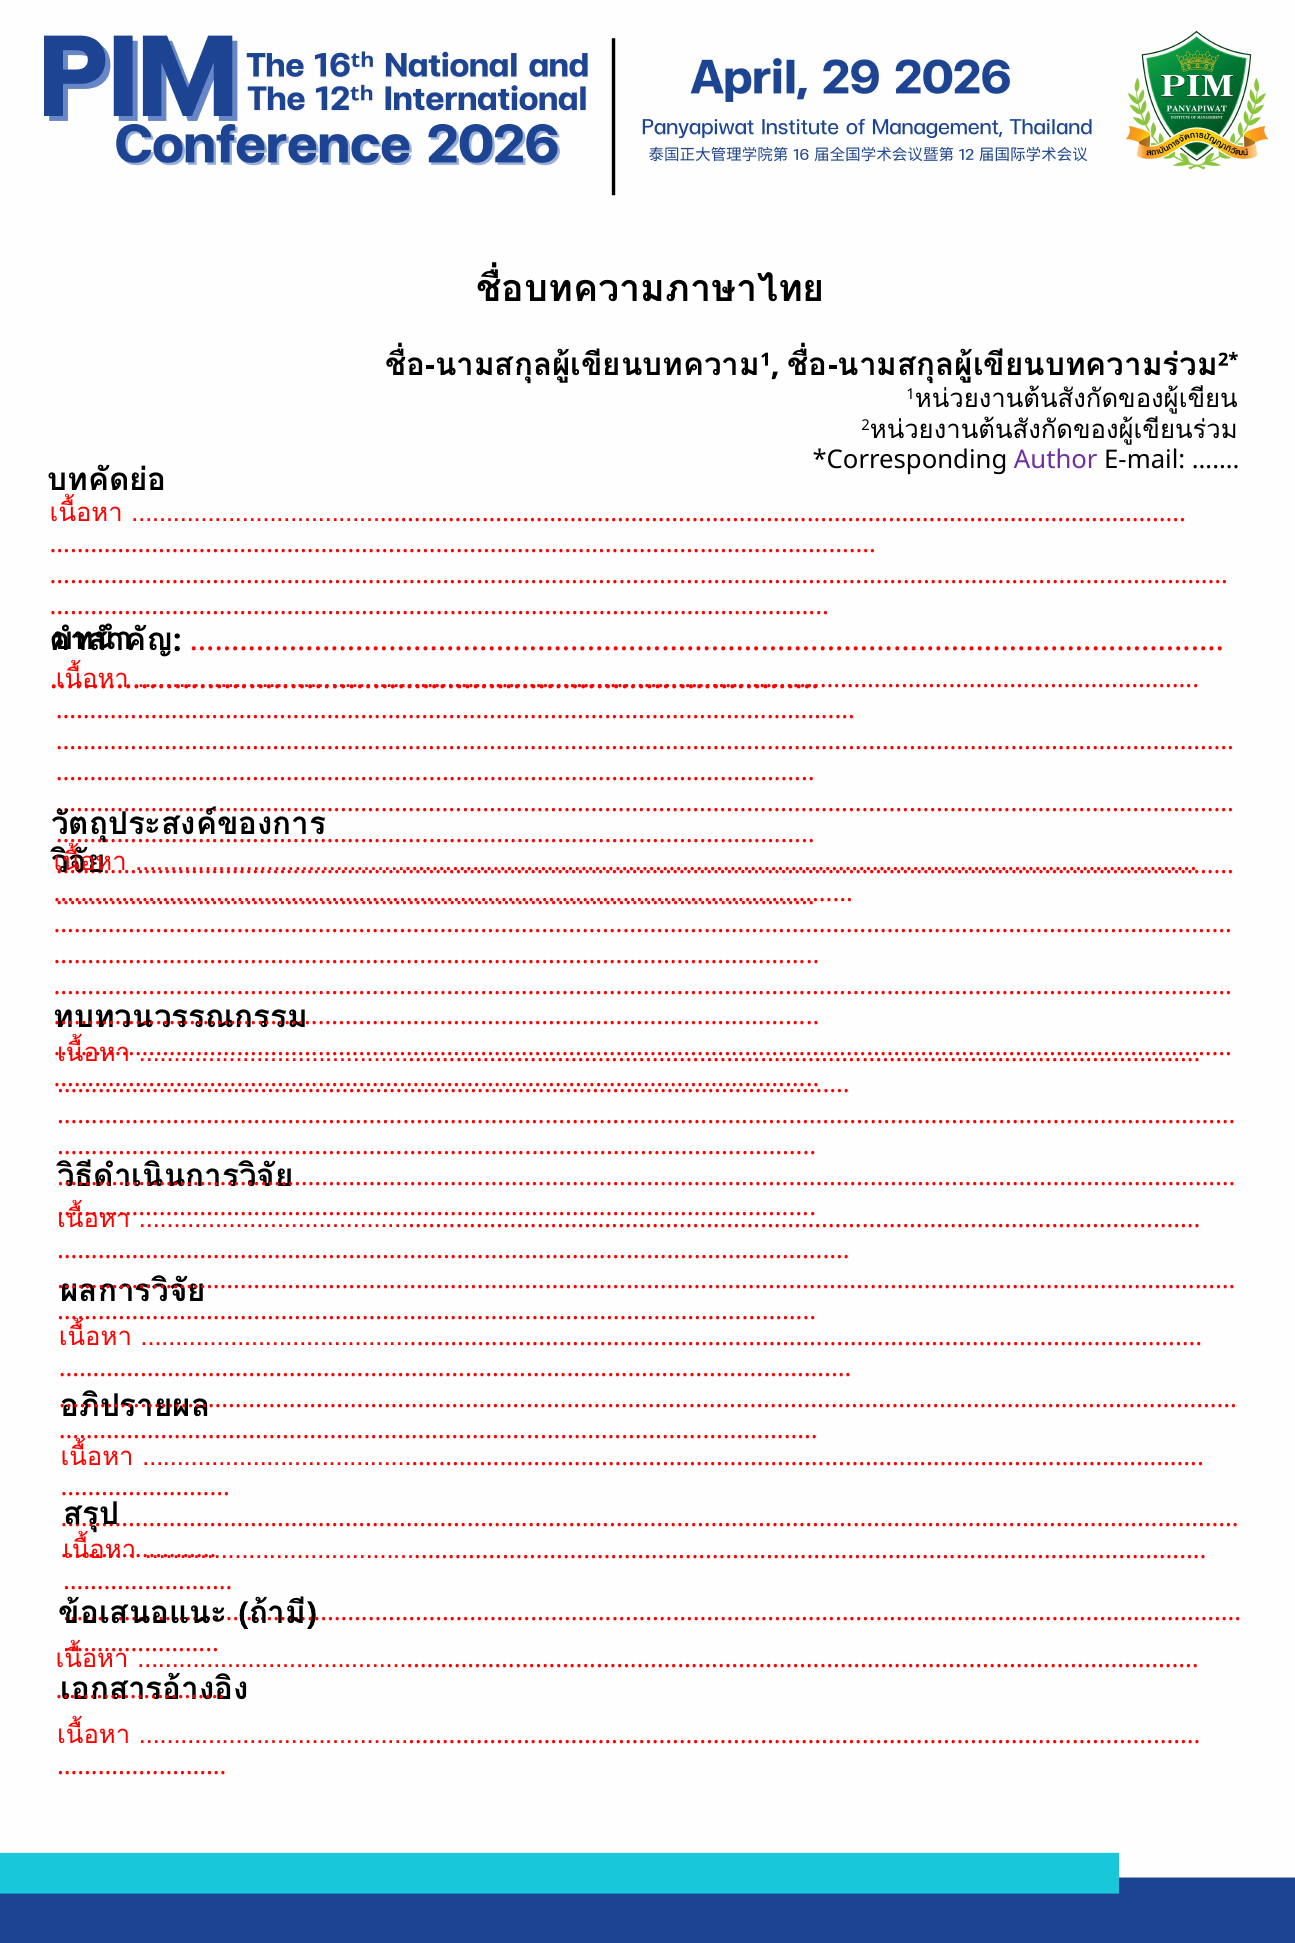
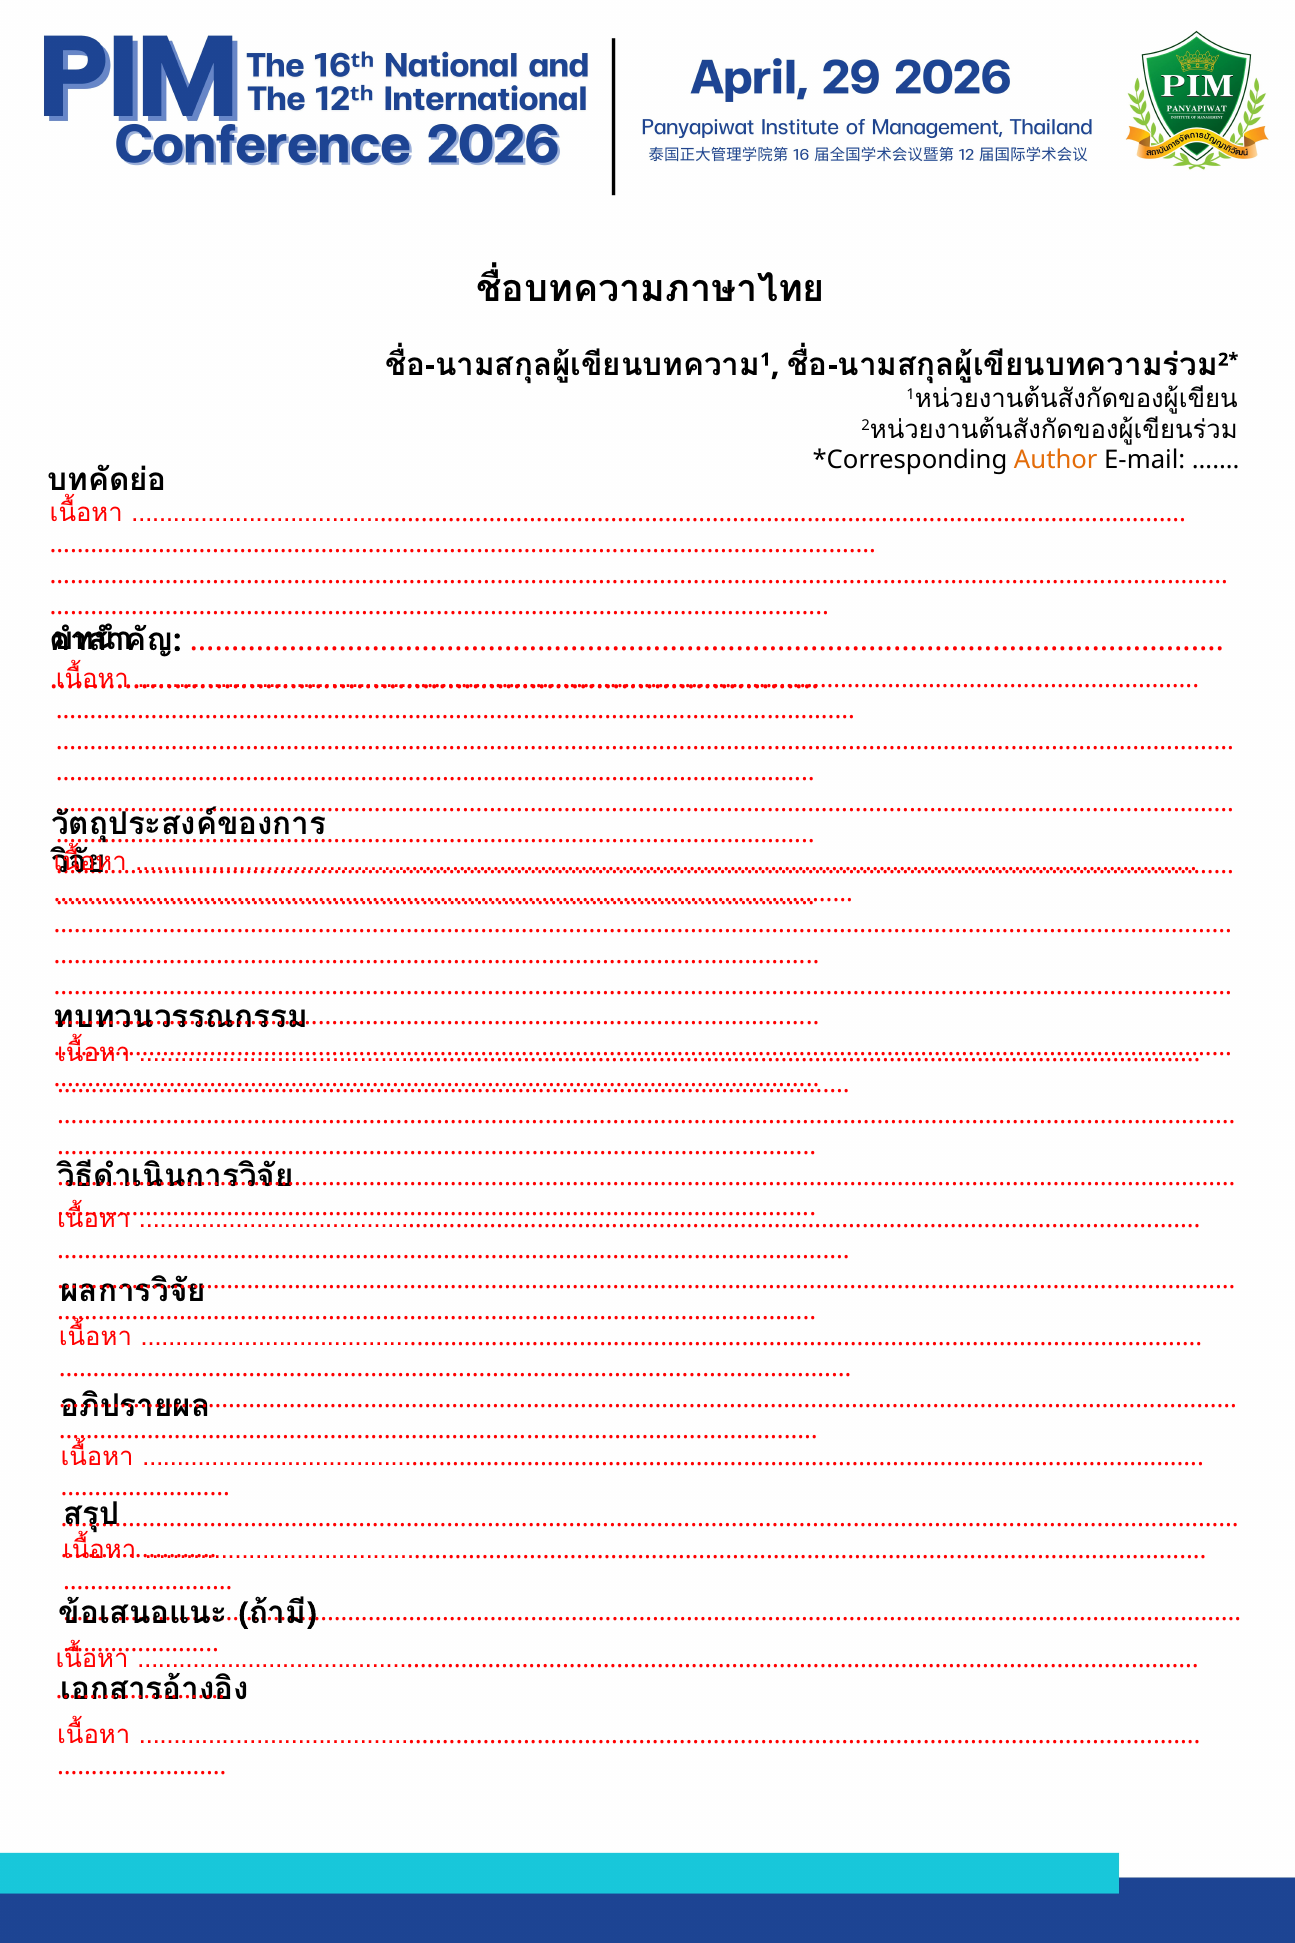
Author colour: purple -> orange (1056, 460)
